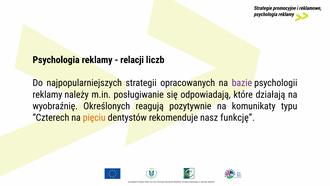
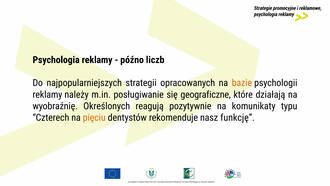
relacji: relacji -> późno (132, 60)
bazie colour: purple -> orange (242, 83)
odpowiadają: odpowiadają -> geograficzne (206, 94)
